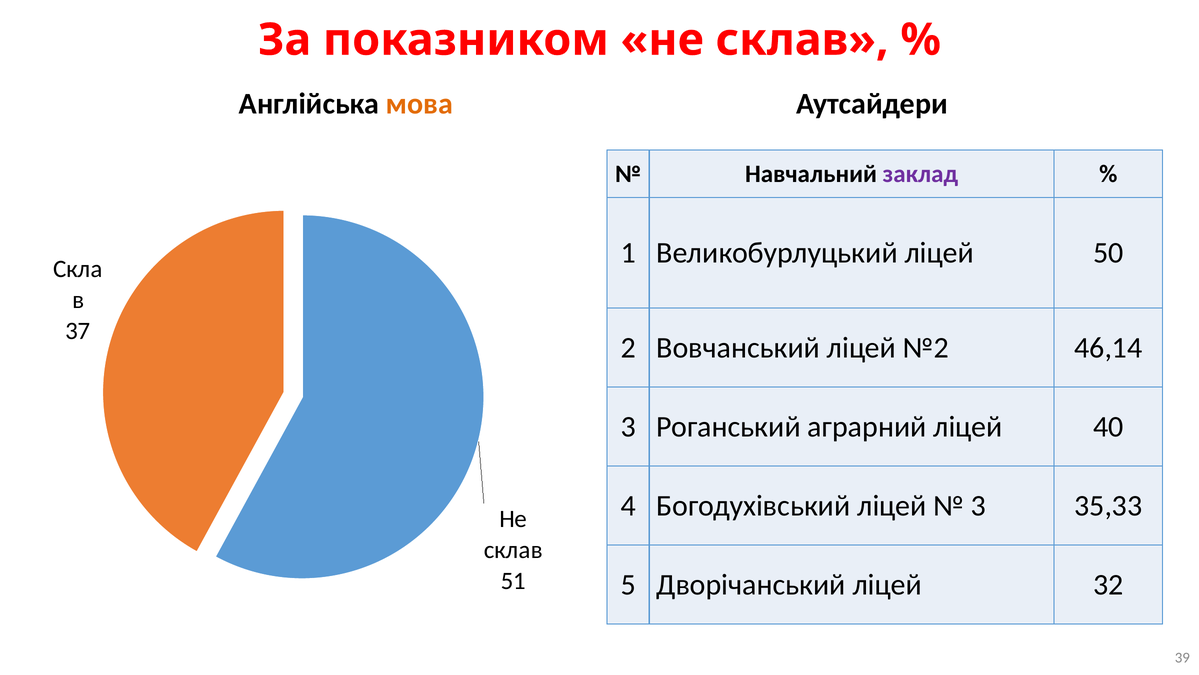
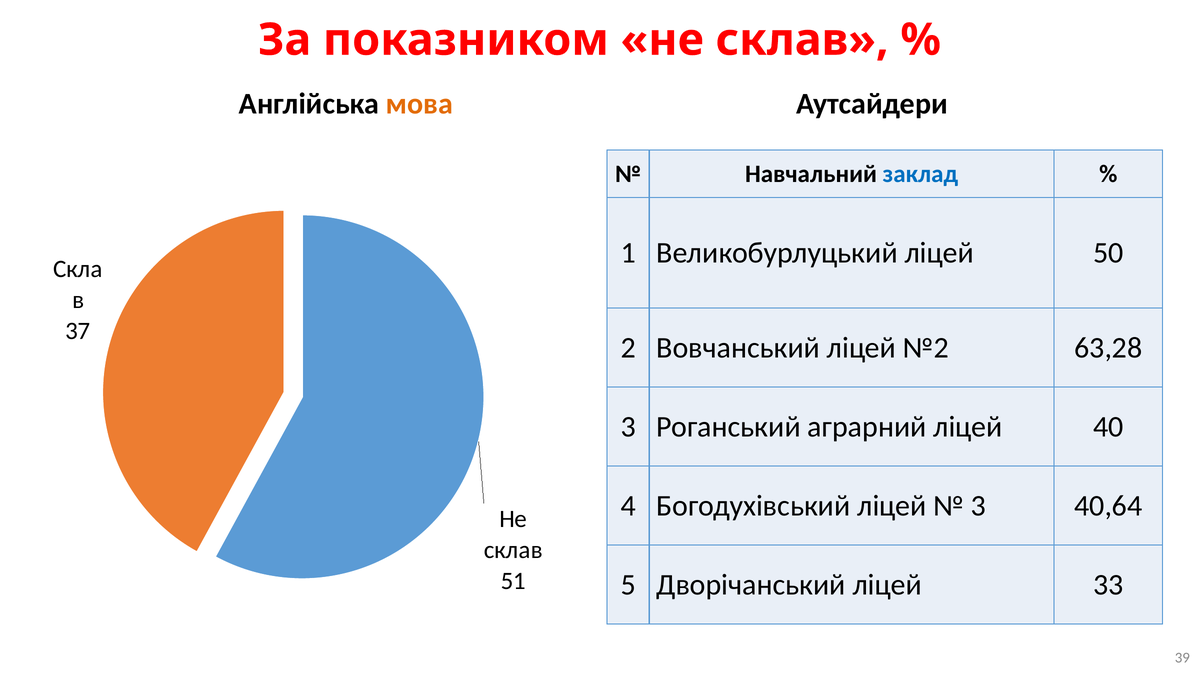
заклад colour: purple -> blue (920, 174)
46,14: 46,14 -> 63,28 (1108, 347)
35,33: 35,33 -> 40,64 (1108, 505)
32: 32 -> 33 (1108, 584)
